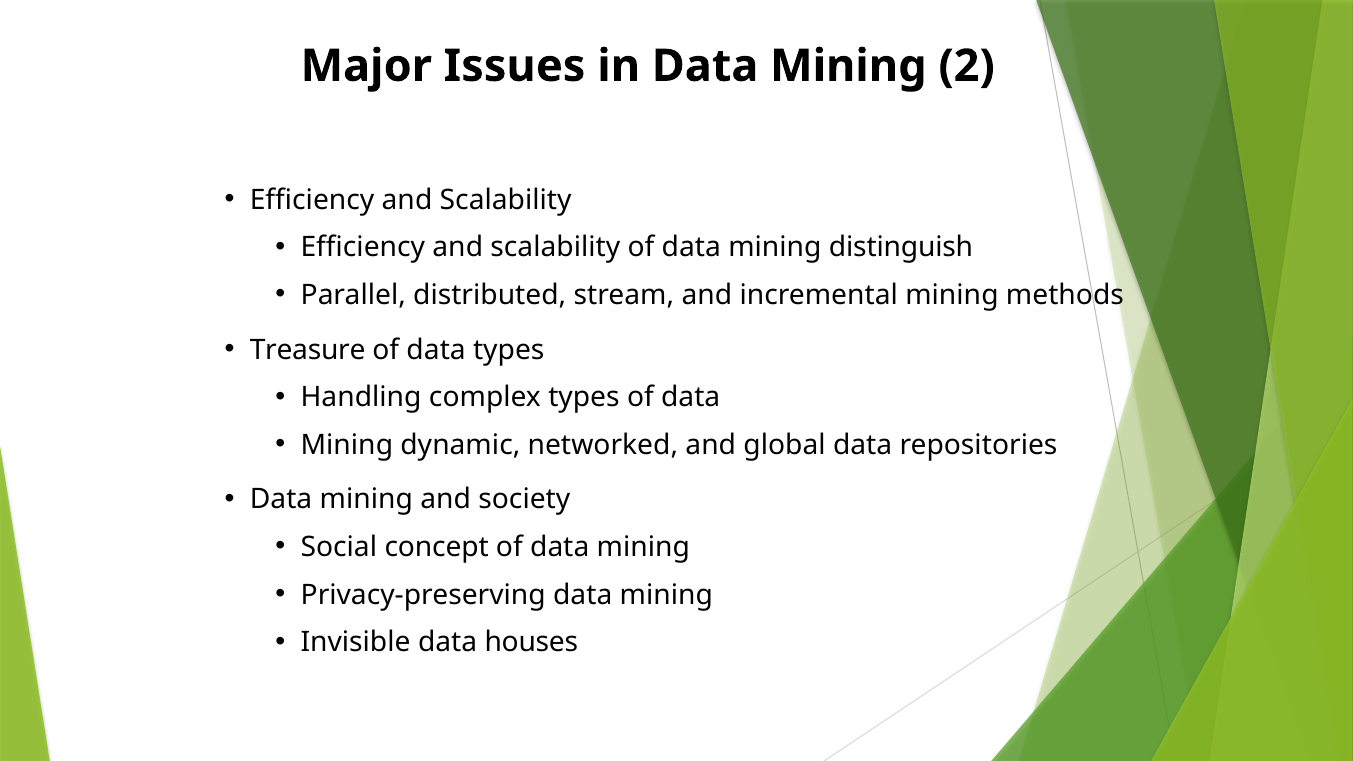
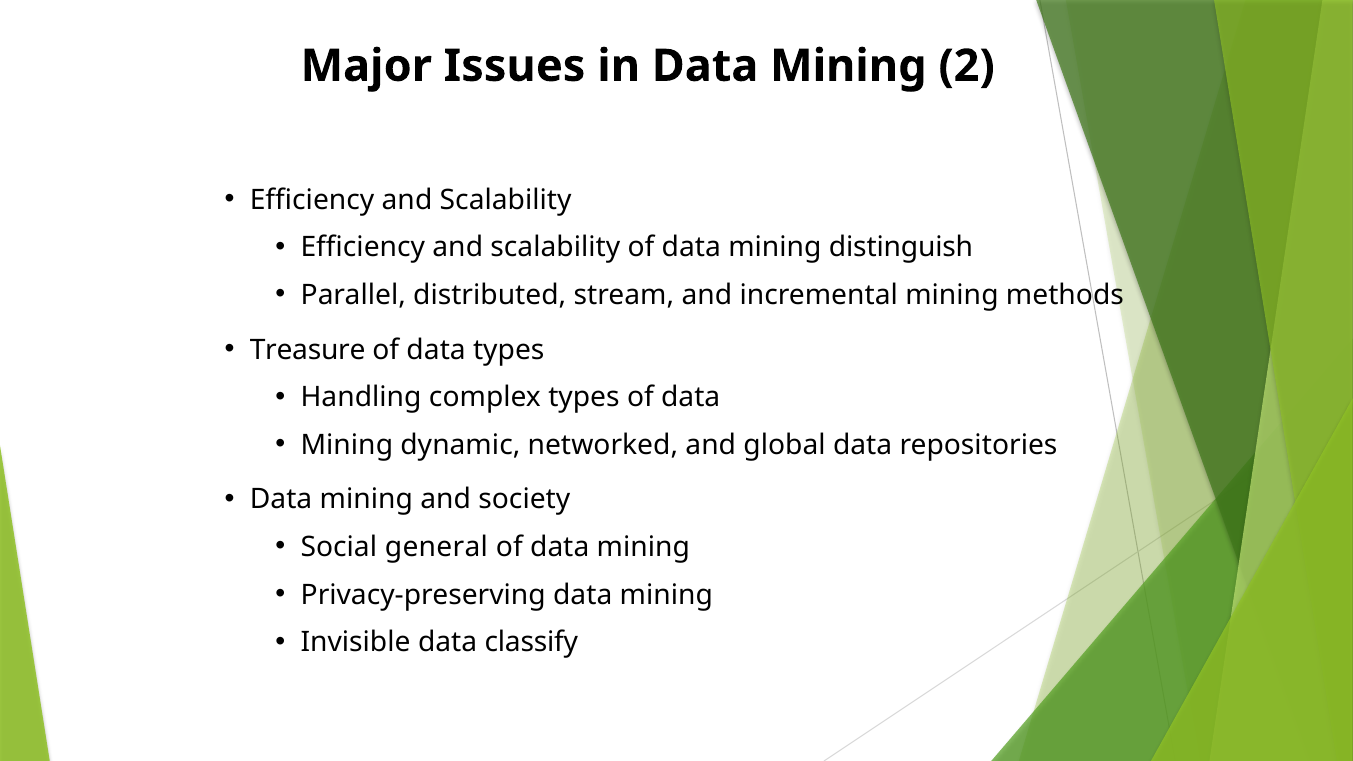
concept: concept -> general (436, 547)
houses: houses -> classify (531, 643)
